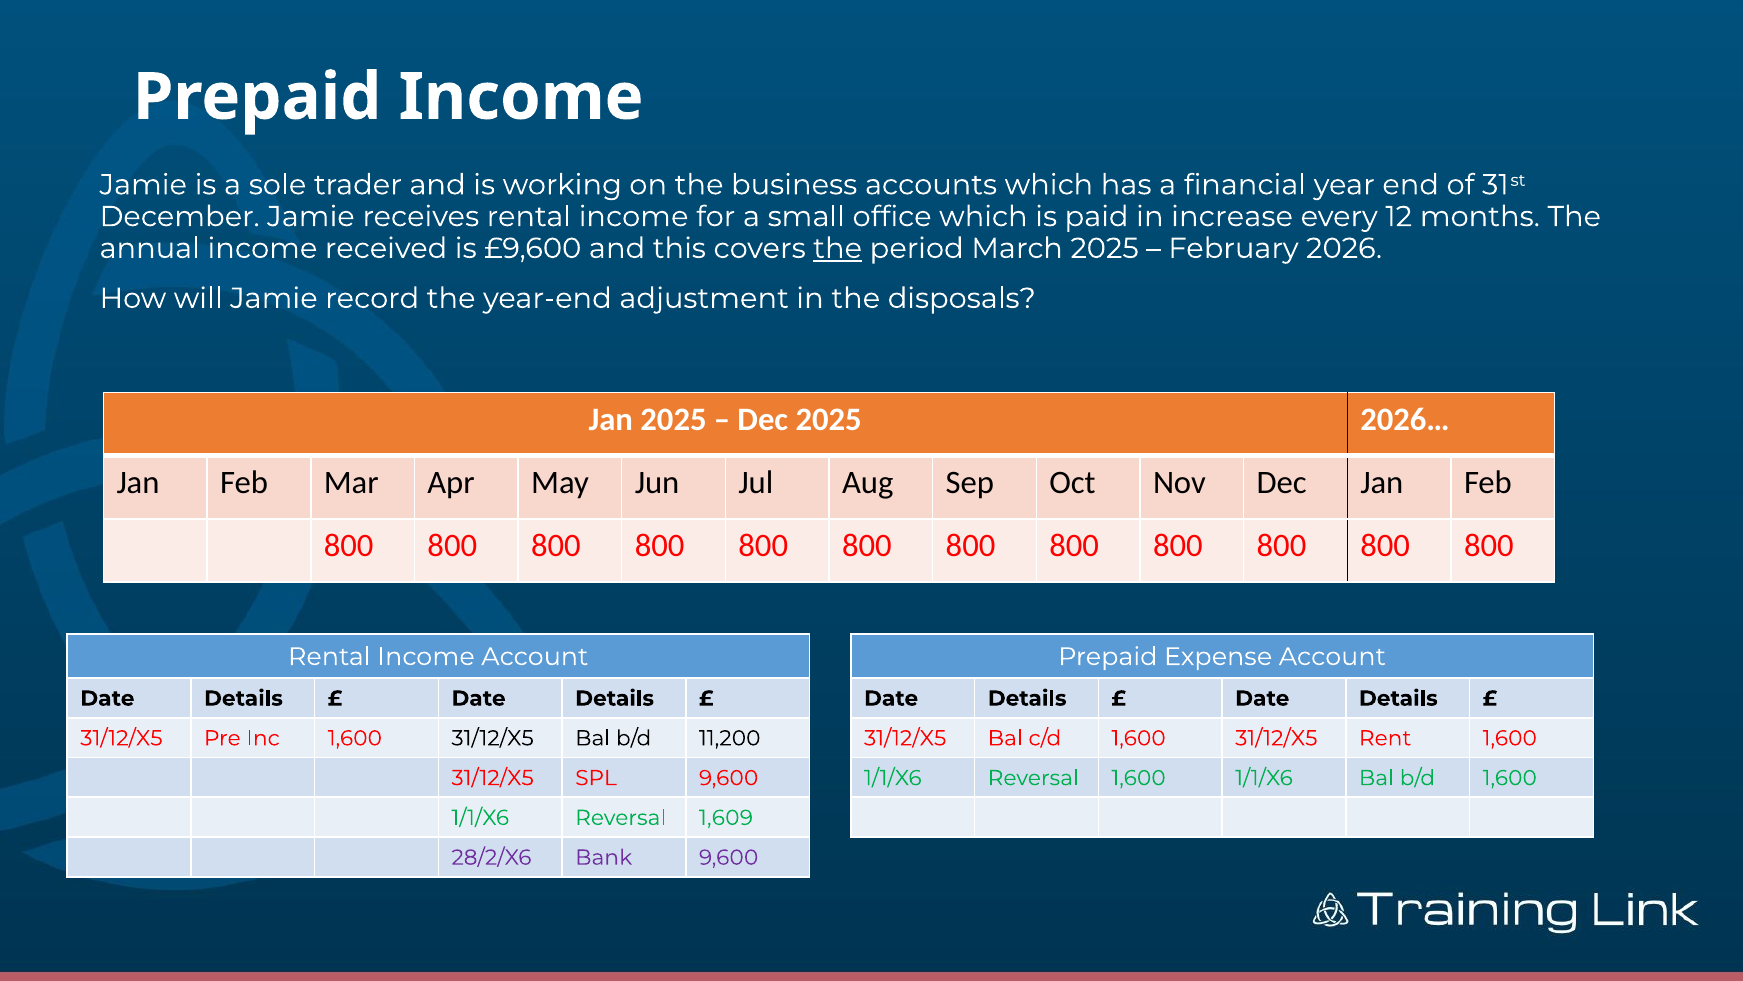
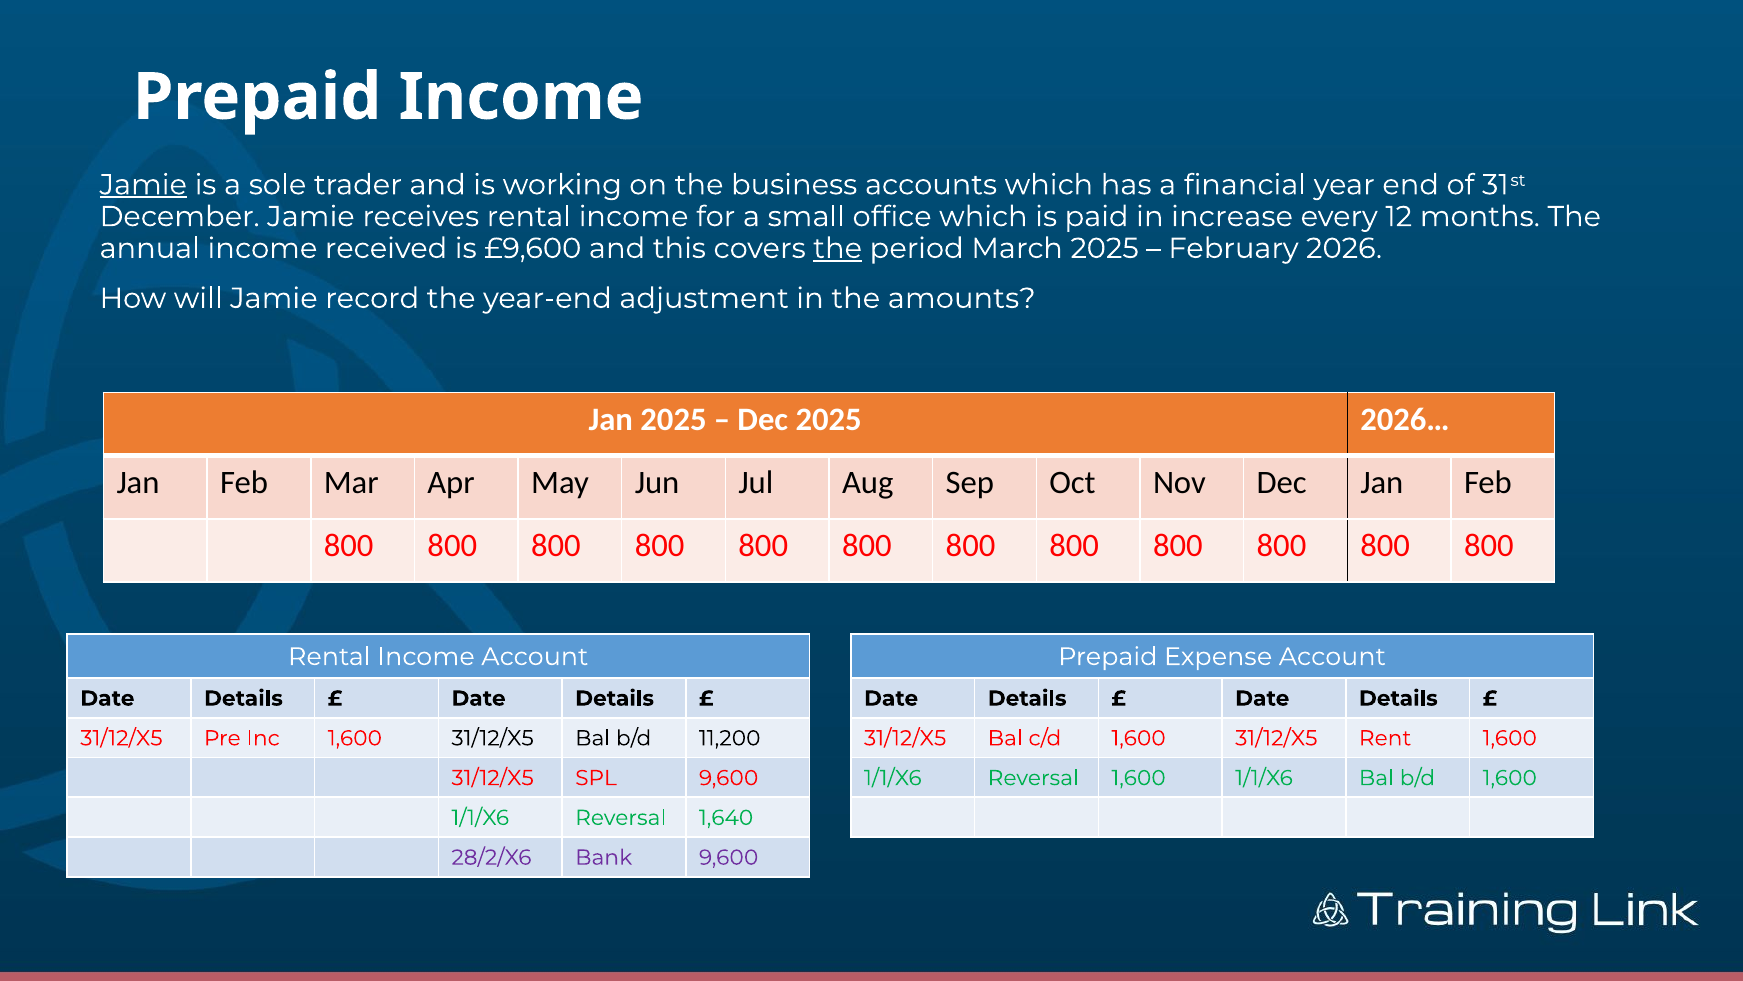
Jamie underline: none -> present (143, 185)
disposals: disposals -> amounts (962, 298)
1,609: 1,609 -> 1,640 (726, 817)
